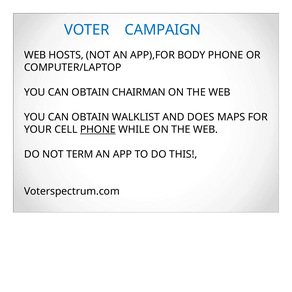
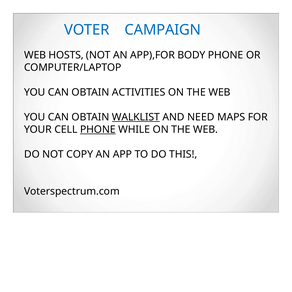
CHAIRMAN: CHAIRMAN -> ACTIVITIES (139, 92)
WALKLIST underline: none -> present (136, 117)
DOES: DOES -> NEED (201, 117)
TERM: TERM -> COPY (80, 154)
